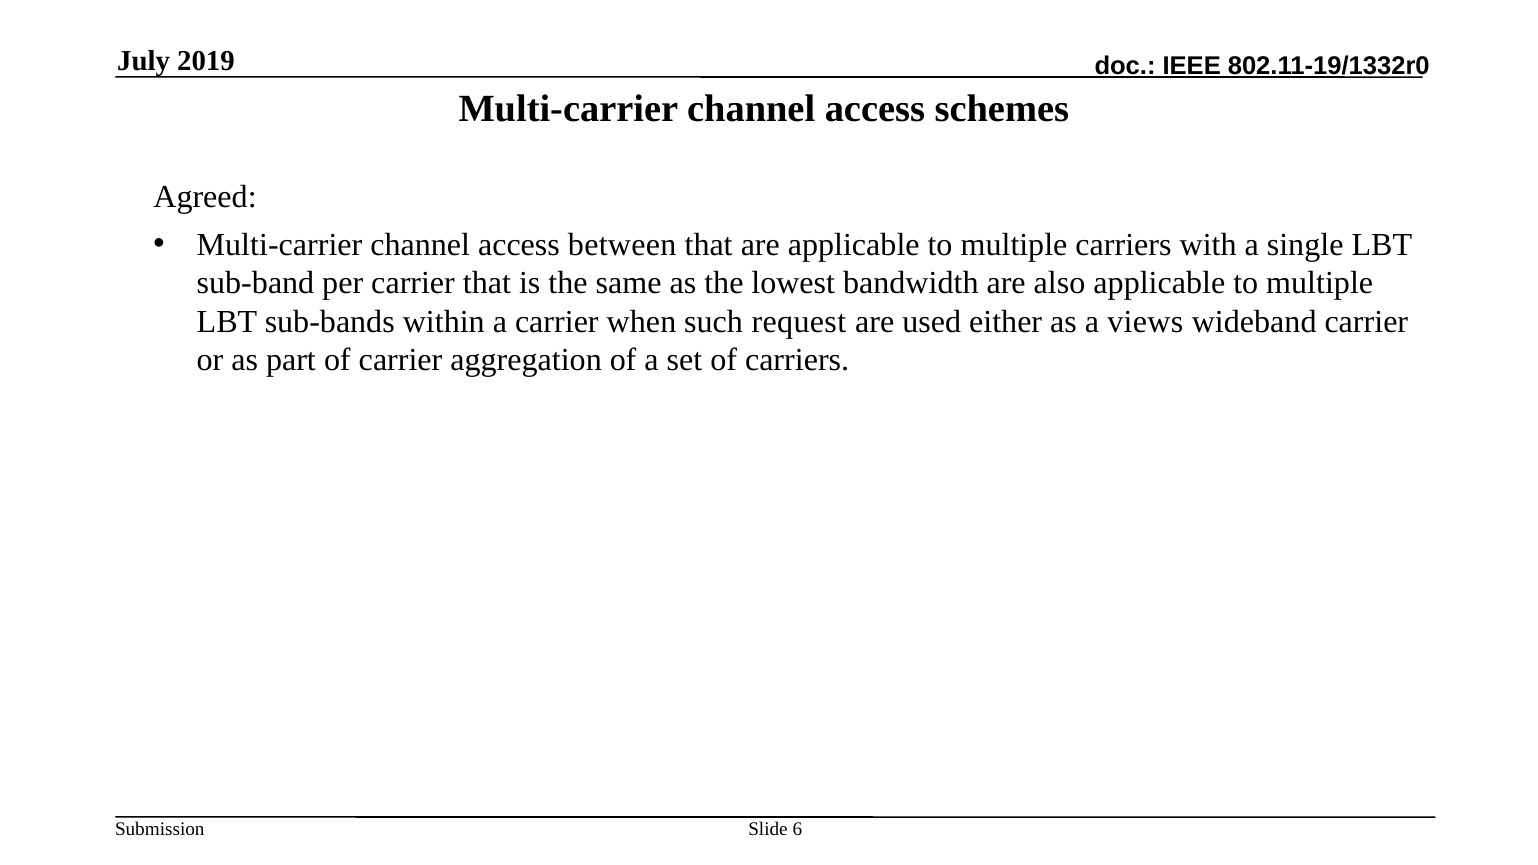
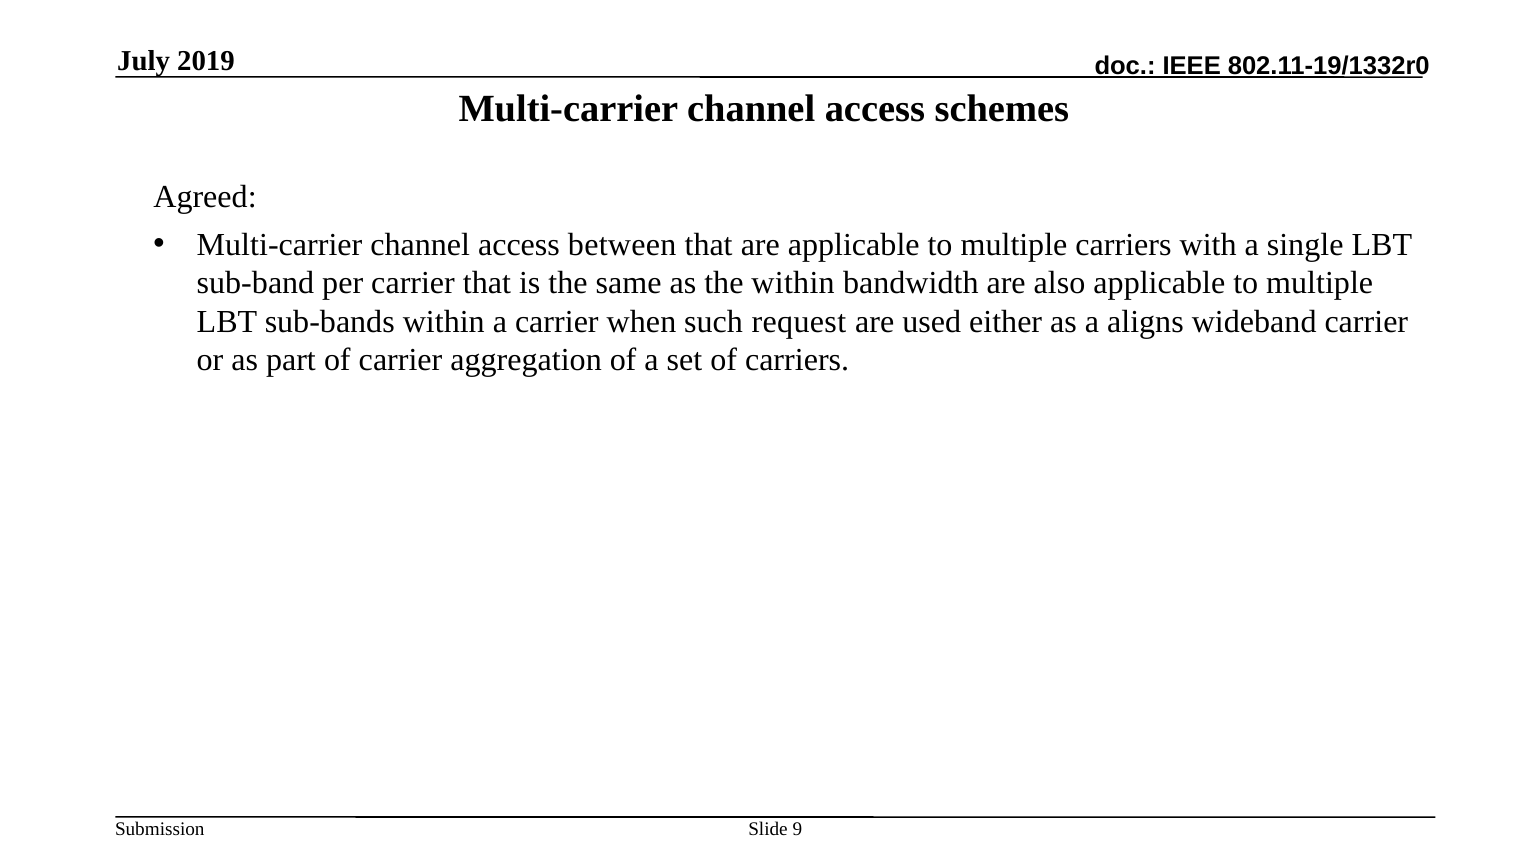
the lowest: lowest -> within (793, 283)
views: views -> aligns (1145, 322)
6: 6 -> 9 (797, 830)
